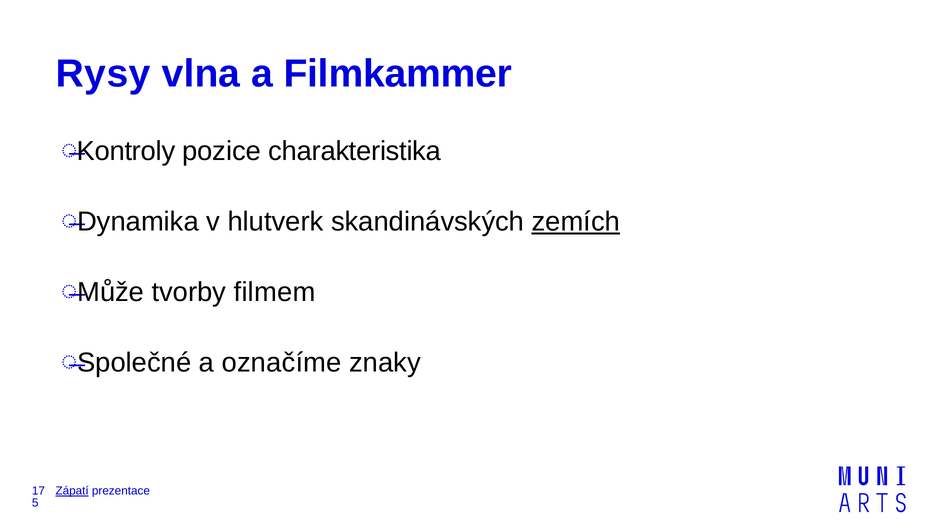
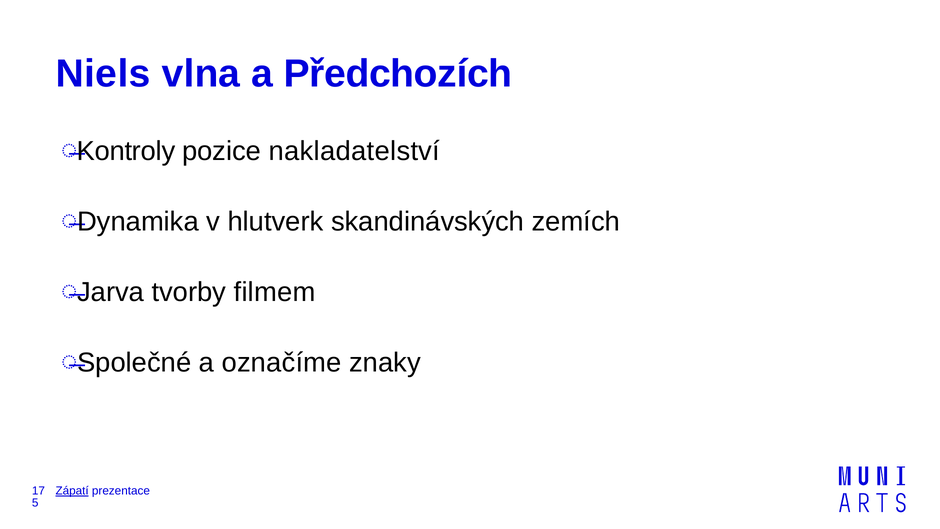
Rysy: Rysy -> Niels (103, 74)
Filmkammer: Filmkammer -> Předchozích (398, 74)
charakteristika: charakteristika -> nakladatelství (354, 151)
zemích underline: present -> none (576, 222)
Může: Může -> Jarva (111, 292)
